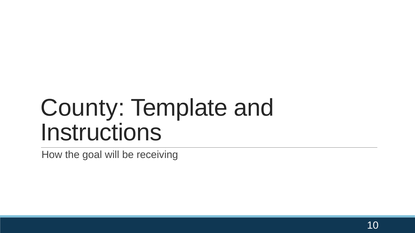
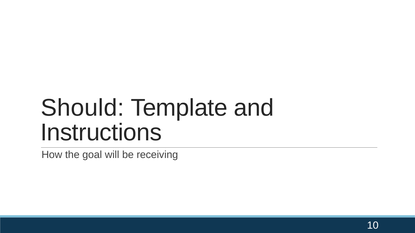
County: County -> Should (83, 108)
